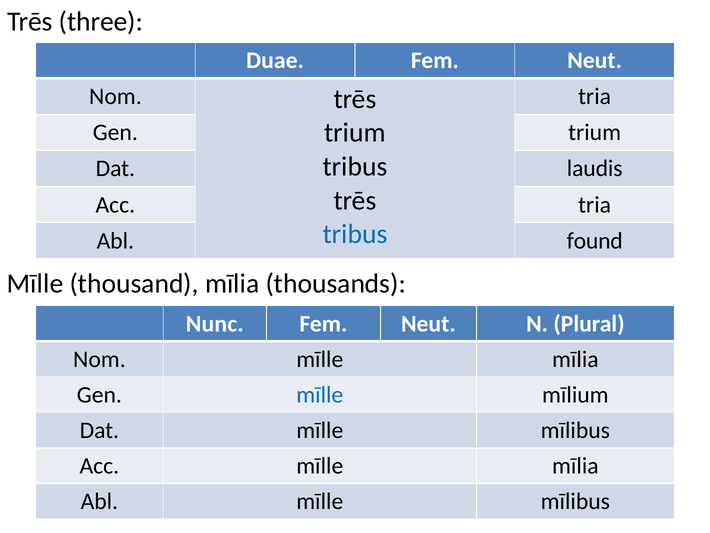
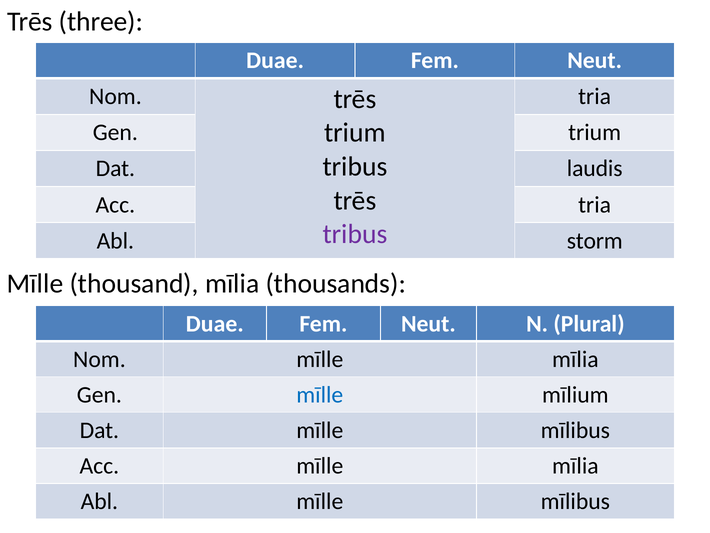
tribus colour: blue -> purple (355, 234)
found: found -> storm (595, 241)
Nunc: Nunc -> Duae (215, 324)
